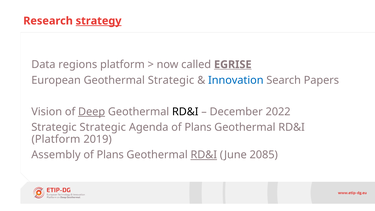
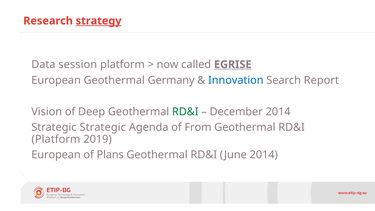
regions: regions -> session (78, 65)
Geothermal Strategic: Strategic -> Germany (171, 80)
Papers: Papers -> Report (321, 80)
Deep underline: present -> none (92, 112)
RD&I colour: black -> green (185, 112)
December 2022: 2022 -> 2014 (278, 112)
Agenda of Plans: Plans -> From (198, 127)
Assembly: Assembly -> European (56, 155)
RD&I underline: present -> none (204, 155)
June 2085: 2085 -> 2014 (264, 155)
